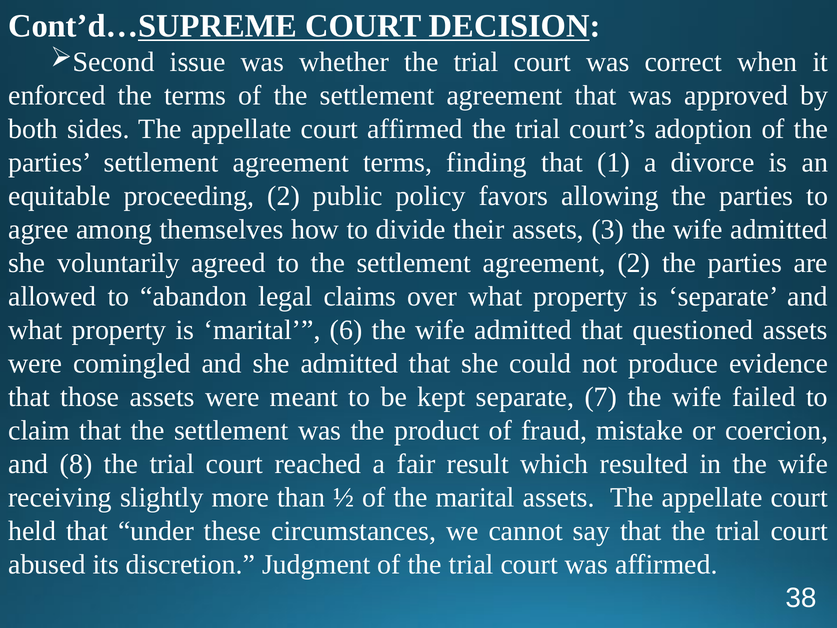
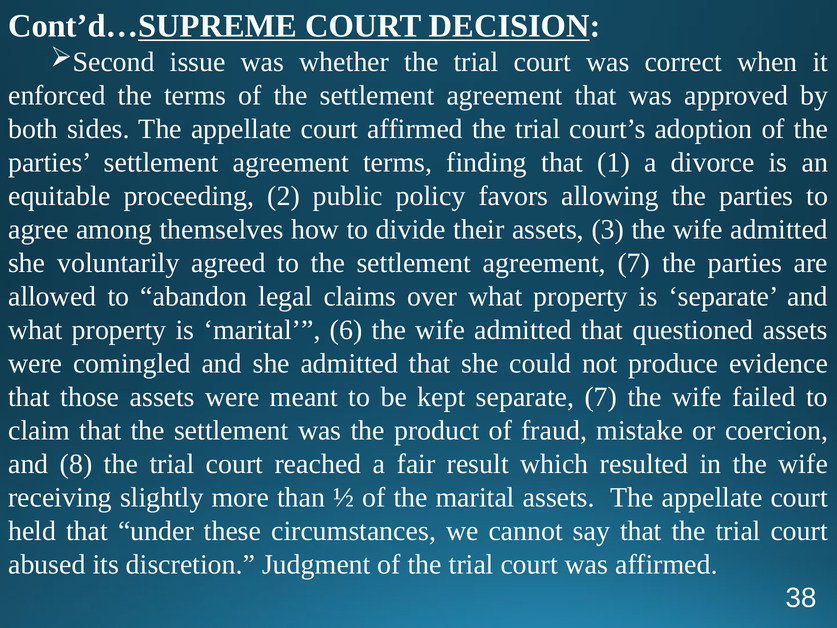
agreement 2: 2 -> 7 (634, 263)
